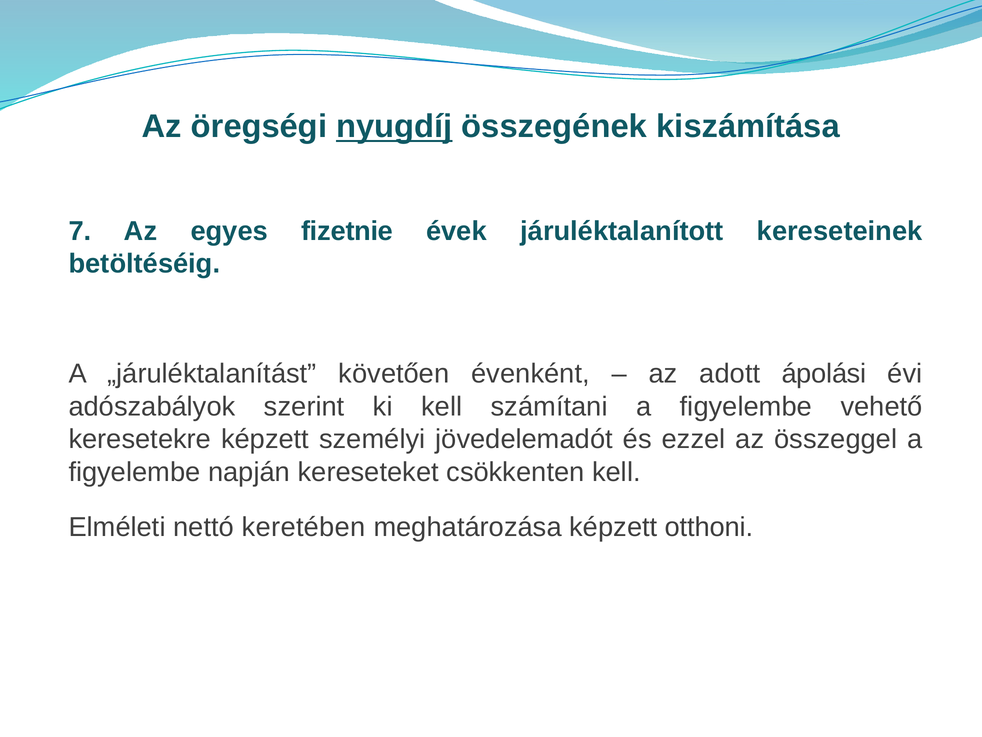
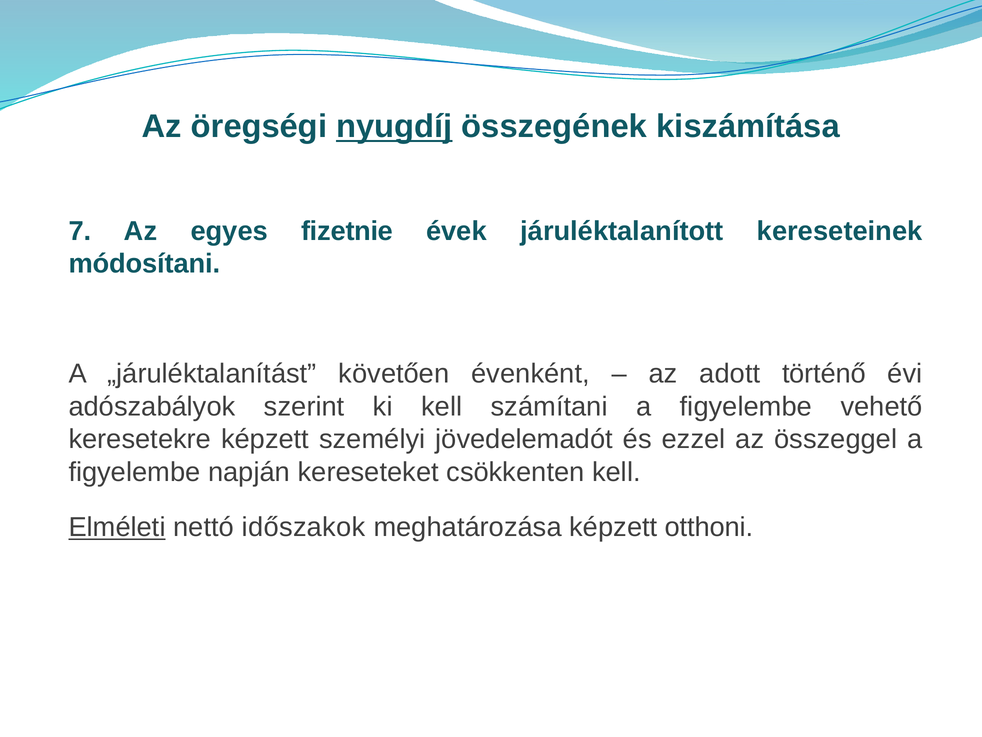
betöltéséig: betöltéséig -> módosítani (144, 264)
ápolási: ápolási -> történő (824, 374)
Elméleti underline: none -> present (117, 527)
keretében: keretében -> időszakok (304, 527)
